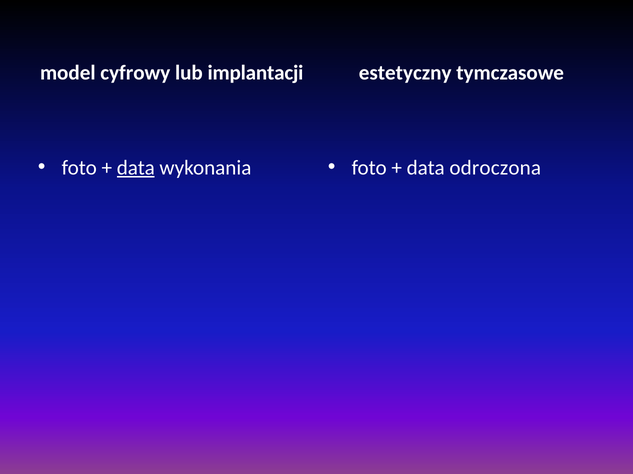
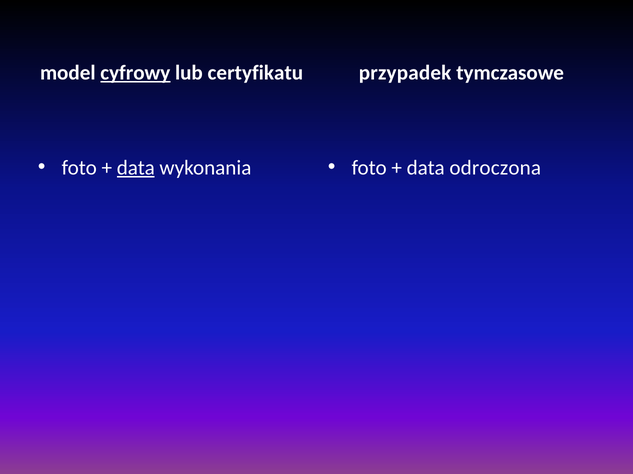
cyfrowy underline: none -> present (135, 73)
implantacji: implantacji -> certyfikatu (255, 73)
estetyczny: estetyczny -> przypadek (405, 73)
